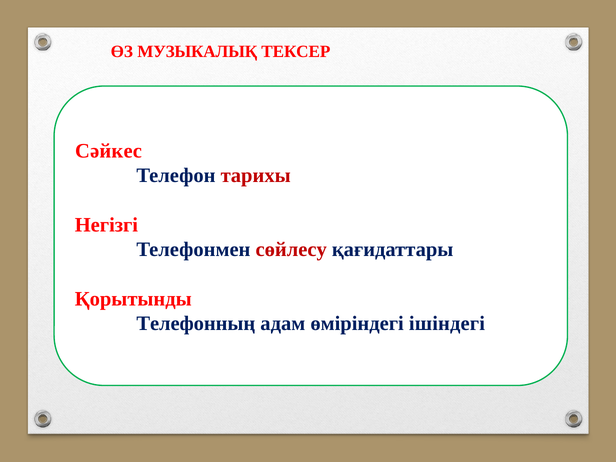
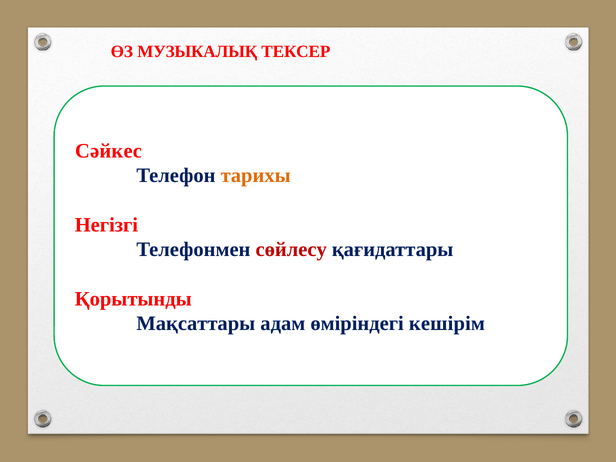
тарихы colour: red -> orange (256, 176)
Телефонның: Телефонның -> Мақсаттары (196, 323)
ішіндегі: ішіндегі -> кешірім (447, 323)
